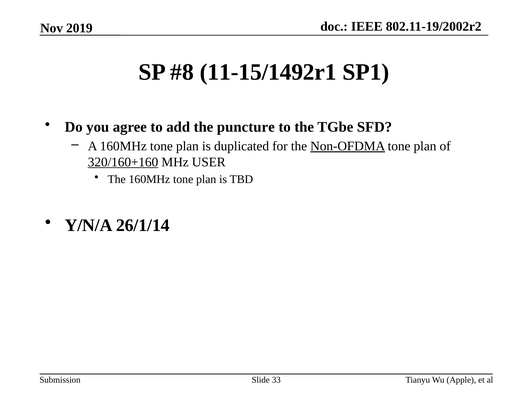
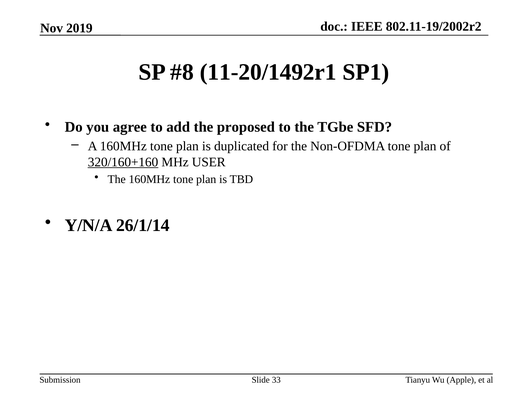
11-15/1492r1: 11-15/1492r1 -> 11-20/1492r1 (268, 72)
puncture: puncture -> proposed (246, 127)
Non-OFDMA underline: present -> none (348, 146)
